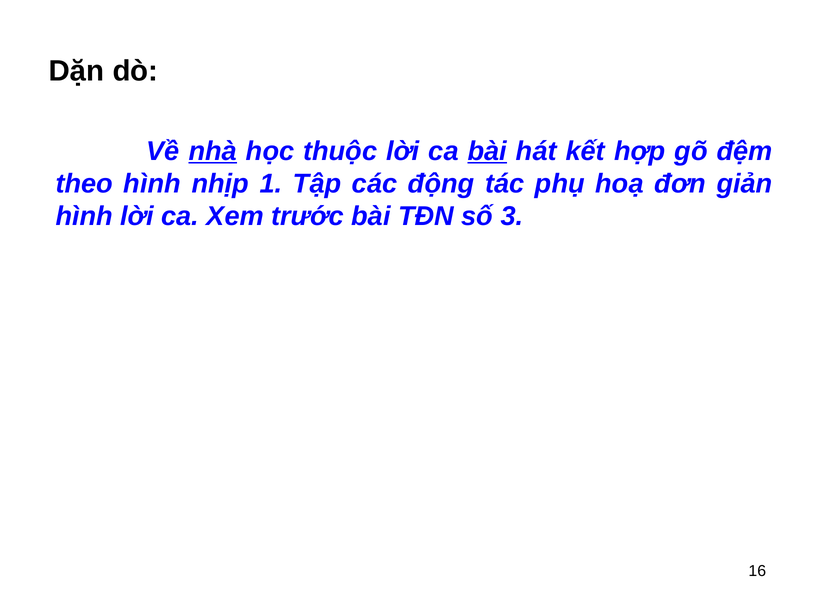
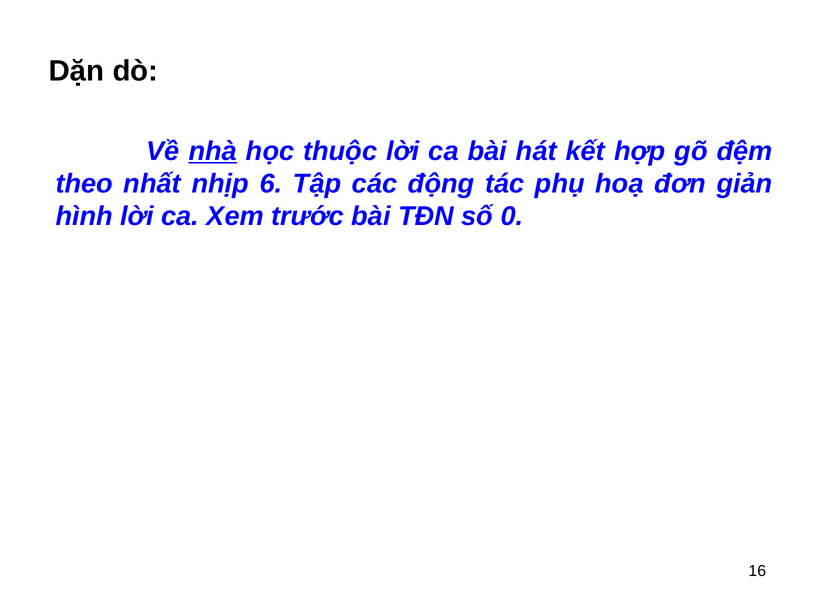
bài underline: present -> none (487, 151)
theo hình: hình -> nhất (152, 184)
1: 1 -> 6 (271, 184)
3: 3 -> 0 (512, 216)
